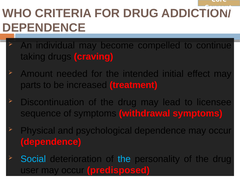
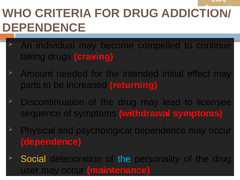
treatment: treatment -> returning (133, 85)
Social colour: light blue -> yellow (33, 159)
predisposed: predisposed -> maintenance (118, 170)
